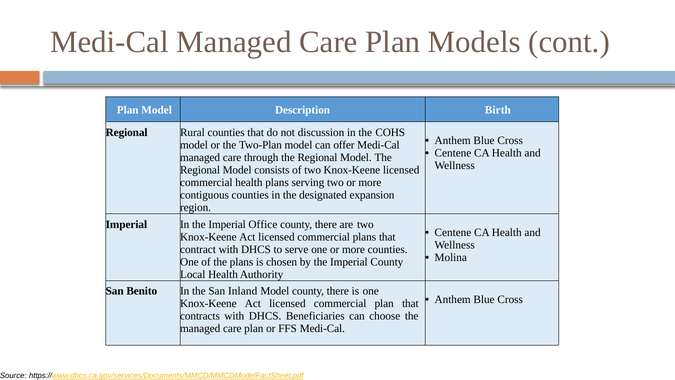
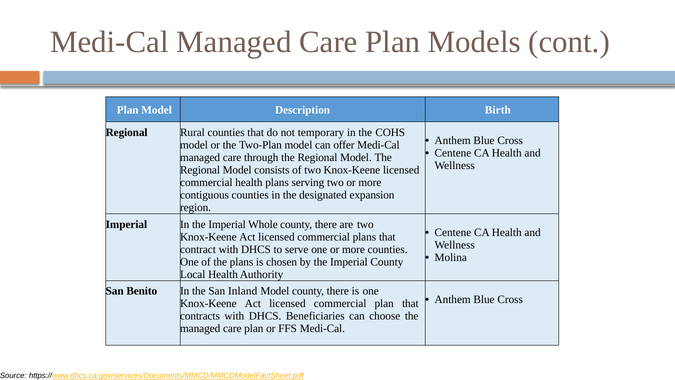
discussion: discussion -> temporary (321, 132)
Office: Office -> Whole (263, 224)
